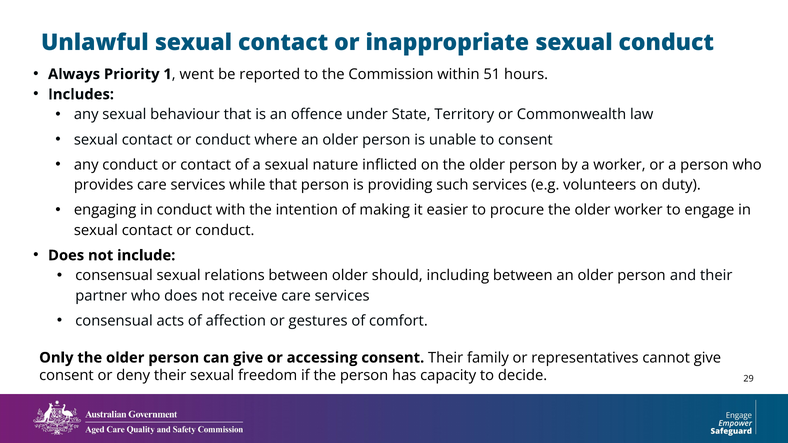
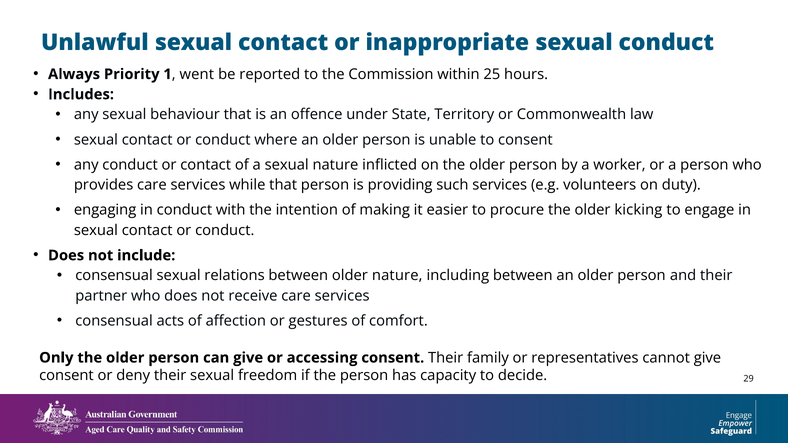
51: 51 -> 25 (492, 74)
older worker: worker -> kicking (638, 210)
older should: should -> nature (397, 276)
